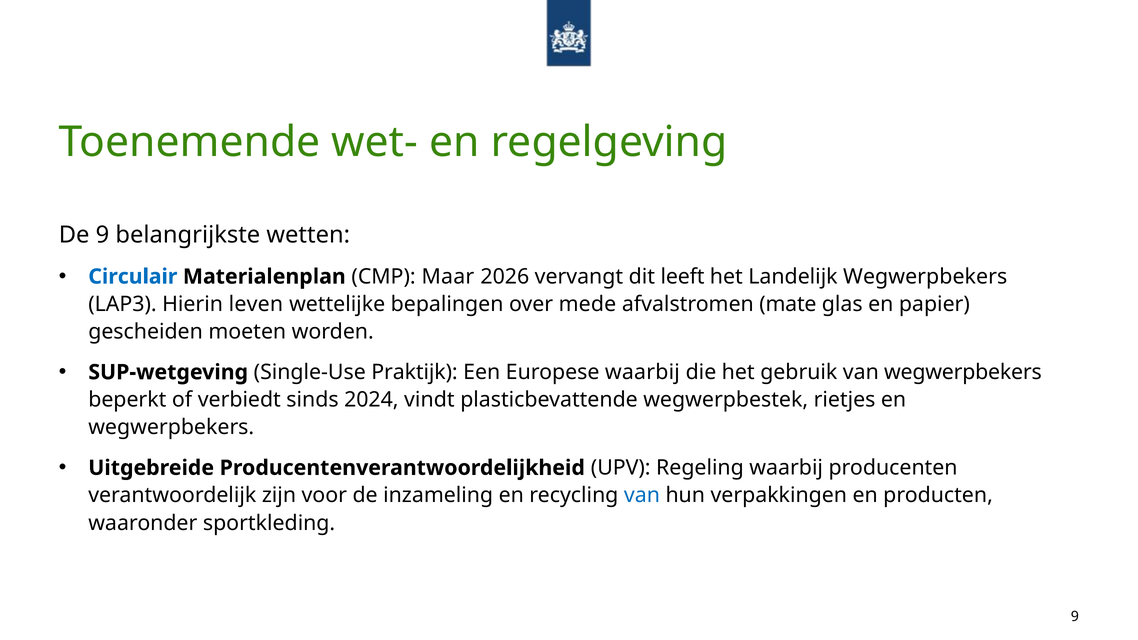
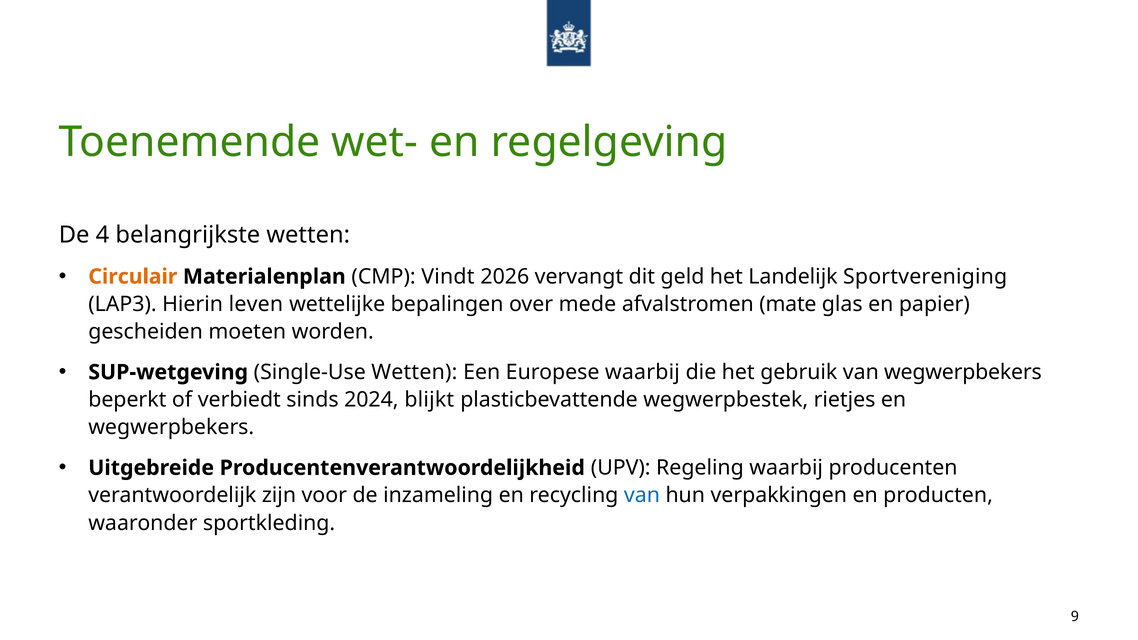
De 9: 9 -> 4 (102, 235)
Circulair colour: blue -> orange (133, 277)
Maar: Maar -> Vindt (448, 277)
leeft: leeft -> geld (682, 277)
Landelijk Wegwerpbekers: Wegwerpbekers -> Sportvereniging (925, 277)
Single-Use Praktijk: Praktijk -> Wetten (414, 372)
vindt: vindt -> blijkt (429, 400)
